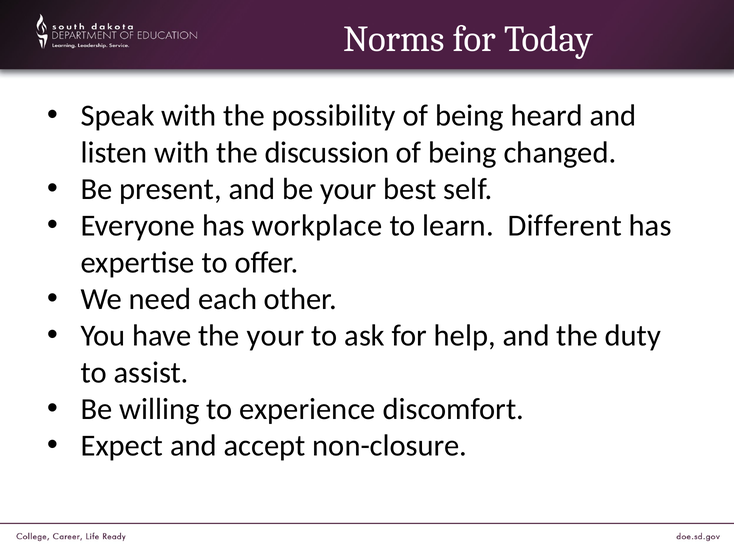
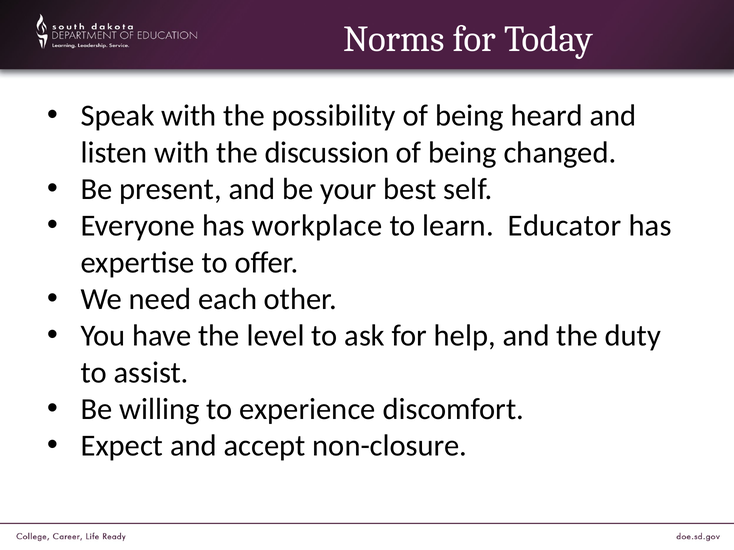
Different: Different -> Educator (565, 226)
the your: your -> level (276, 336)
